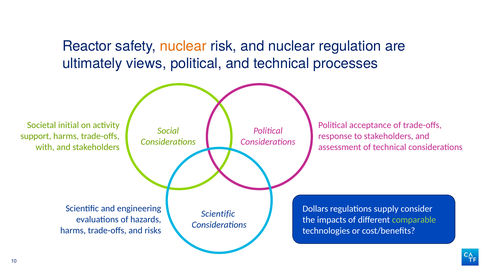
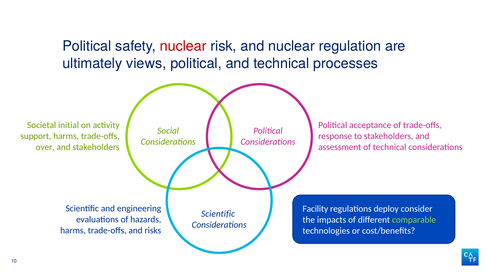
Reactor: Reactor -> Political (87, 46)
nuclear colour: orange -> red (183, 46)
with: with -> over (45, 147)
Dollars: Dollars -> Facility (315, 209)
supply: supply -> deploy (386, 209)
